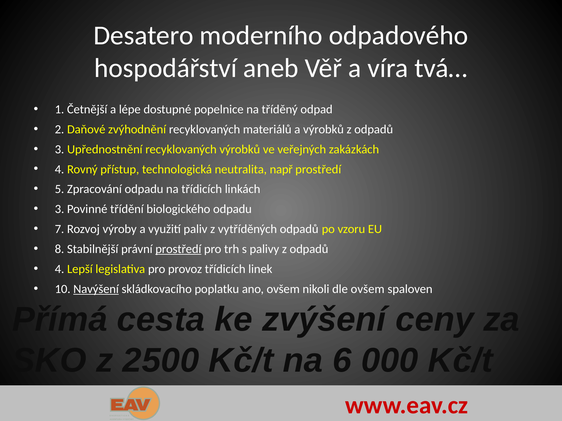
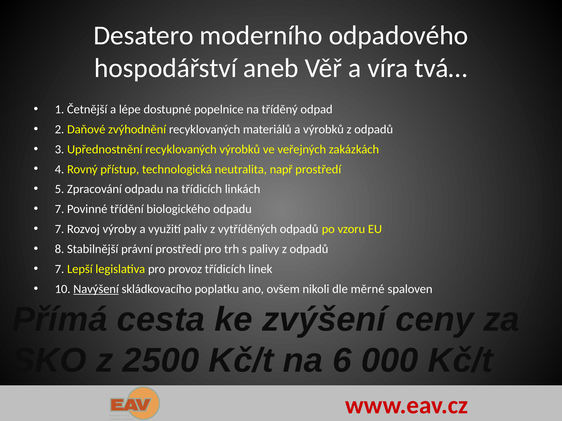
3: 3 -> 7 (60, 209)
prostředí underline: present -> none (178, 249)
4: 4 -> 7 (60, 269)
dle ovšem: ovšem -> měrné (368, 289)
